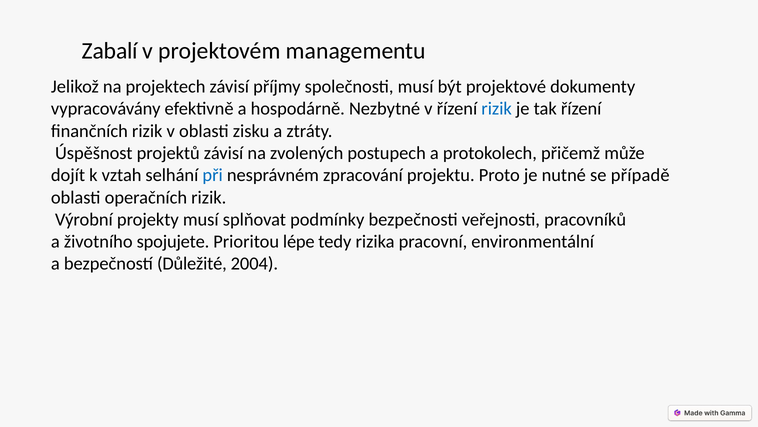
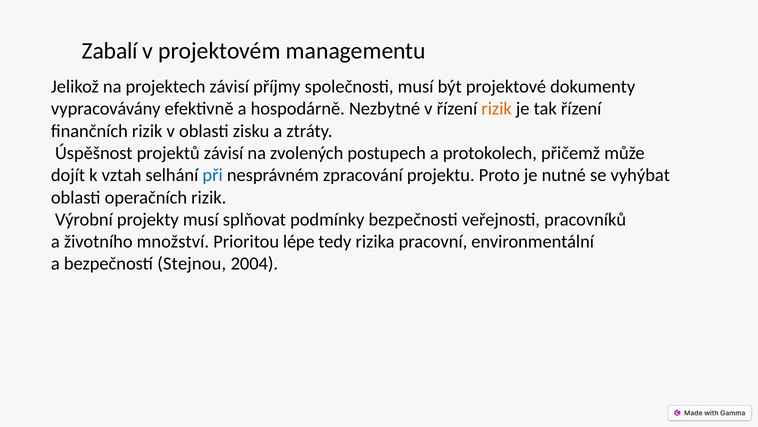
rizik colour: blue -> orange (497, 109)
případě: případě -> vyhýbat (640, 175)
spojujete: spojujete -> množství (173, 241)
Důležité: Důležité -> Stejnou (192, 263)
